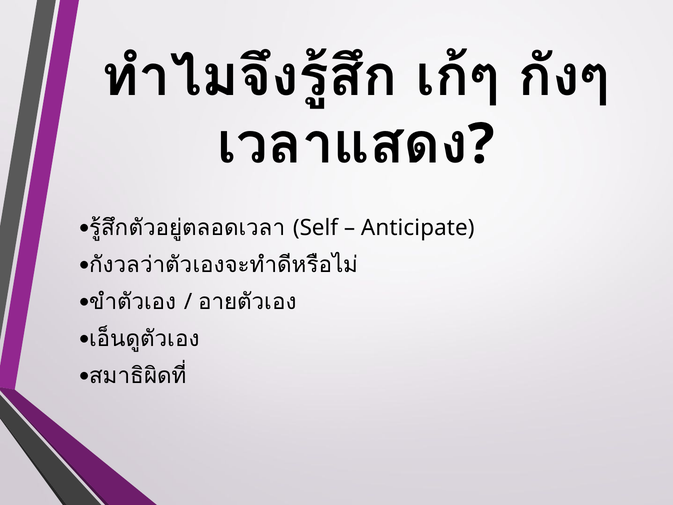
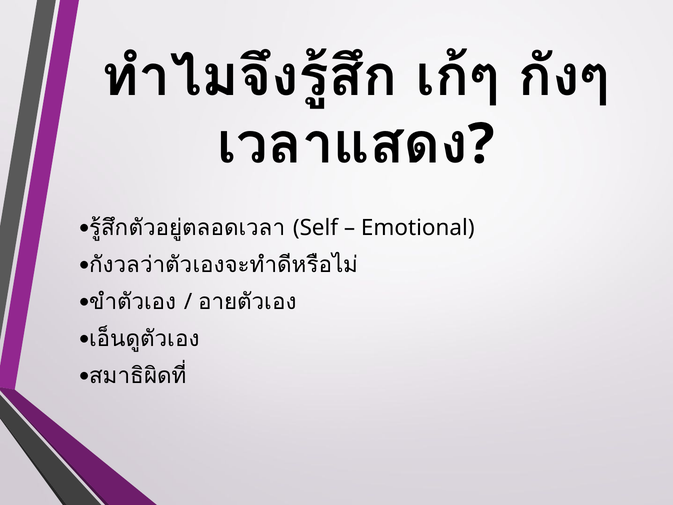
Anticipate: Anticipate -> Emotional (418, 228)
